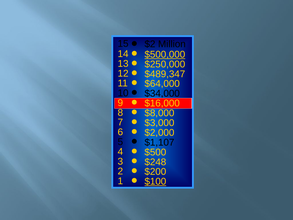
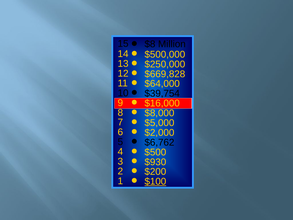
$2: $2 -> $8 (150, 44)
$500,000 underline: present -> none (165, 54)
$489,347: $489,347 -> $669,828 (165, 74)
$34,000: $34,000 -> $39,754 (162, 93)
$3,000: $3,000 -> $5,000 (159, 123)
$1,107: $1,107 -> $6,762 (159, 142)
$248: $248 -> $930 (155, 162)
